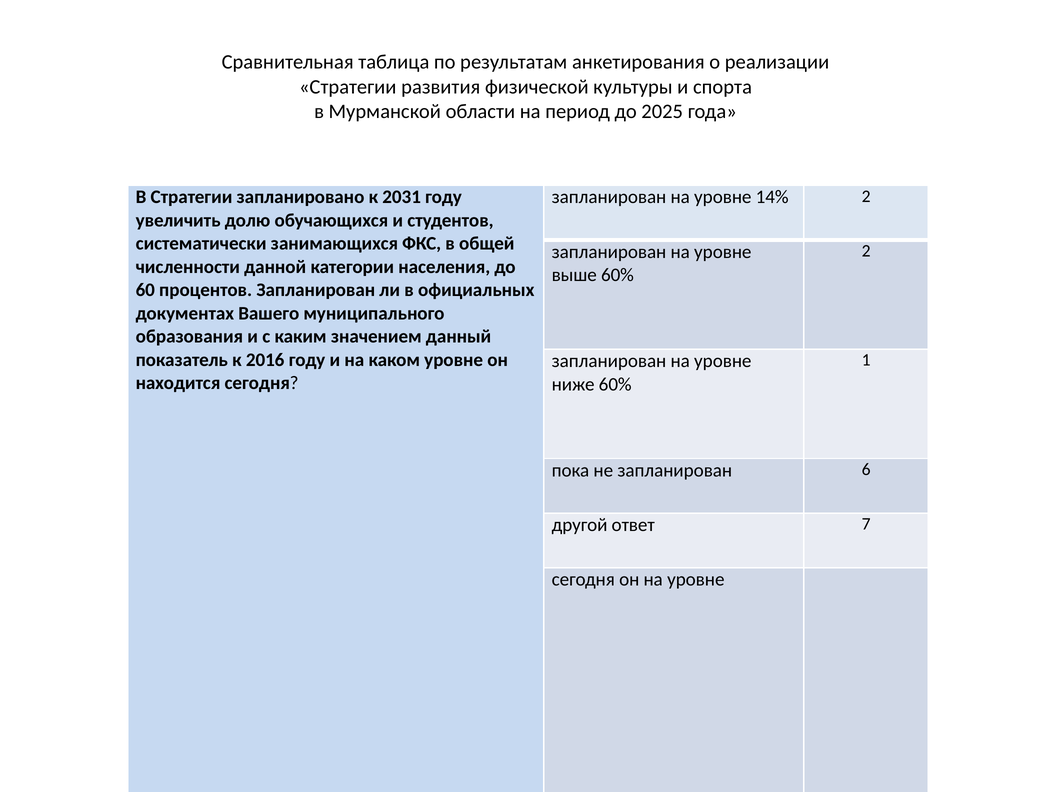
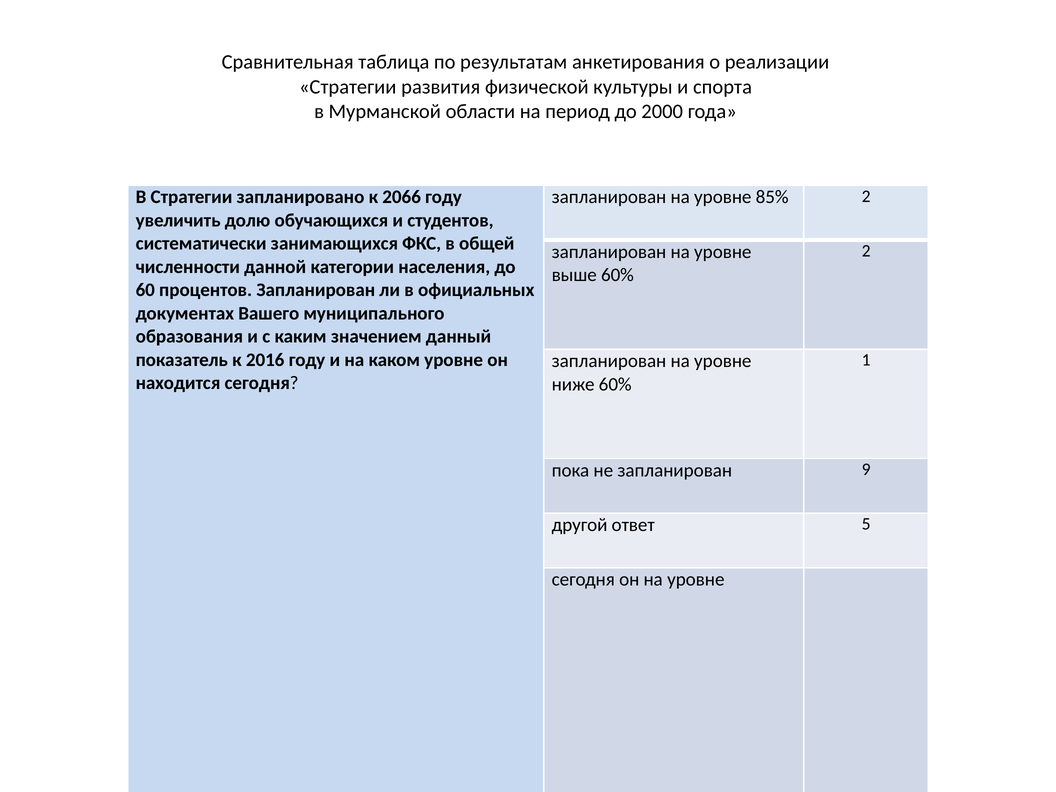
2025: 2025 -> 2000 (662, 111)
2031: 2031 -> 2066 (402, 197)
14%: 14% -> 85% (772, 197)
6: 6 -> 9 (866, 469)
7: 7 -> 5 (866, 524)
